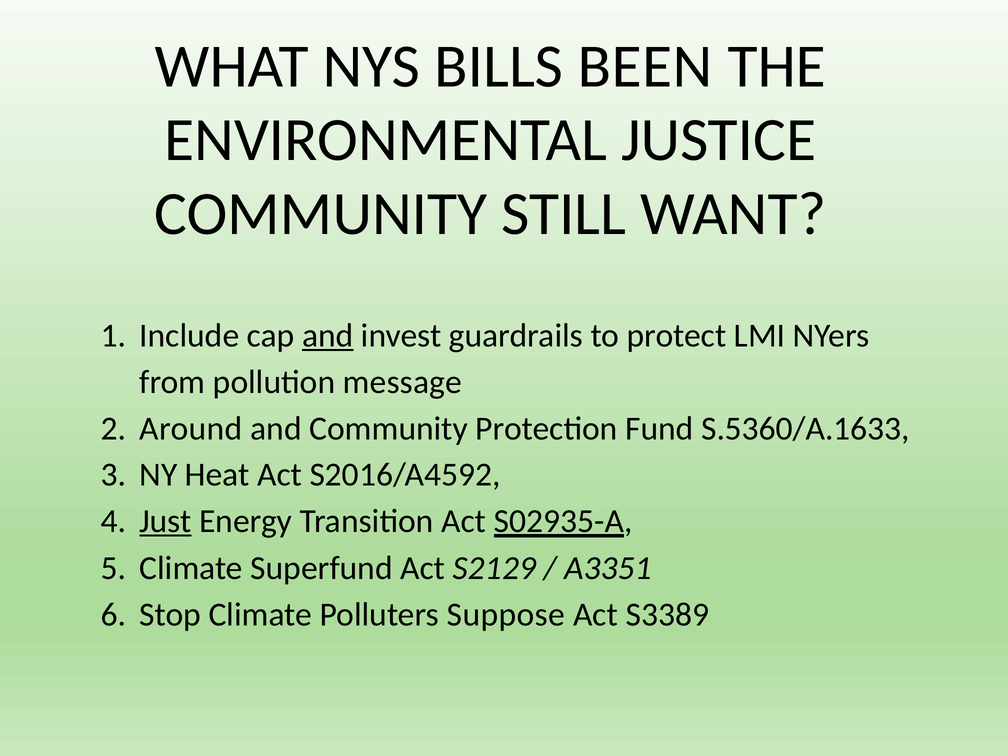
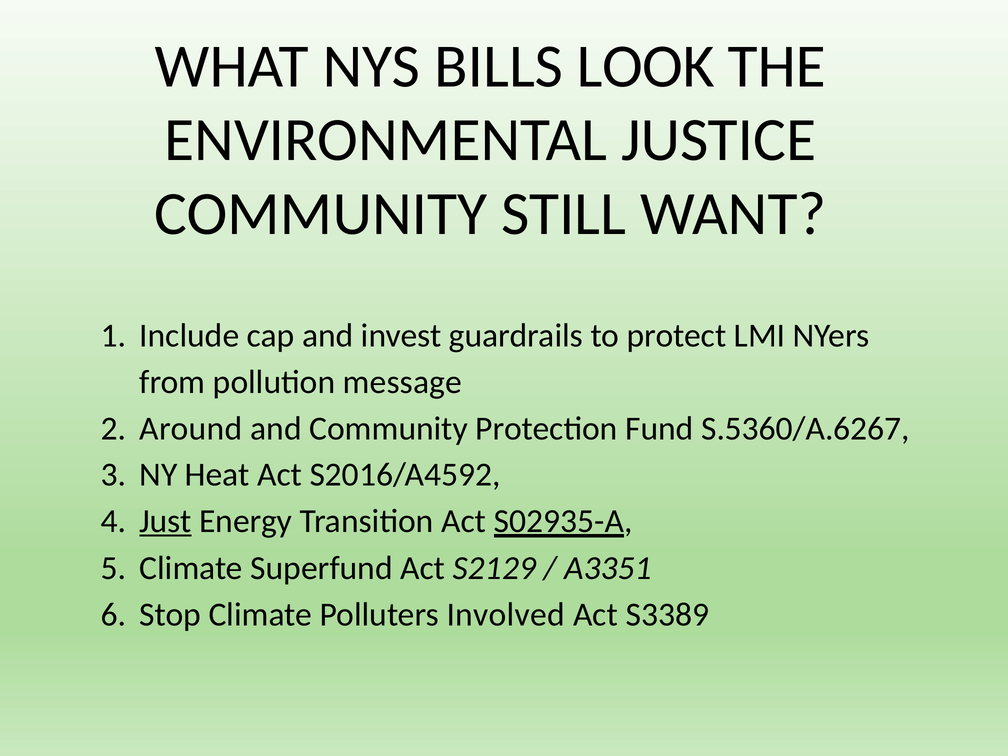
BEEN: BEEN -> LOOK (646, 66)
and underline: present -> none (328, 336)
S.5360/A.1633: S.5360/A.1633 -> S.5360/A.6267 (805, 428)
Suppose: Suppose -> Involved (506, 615)
